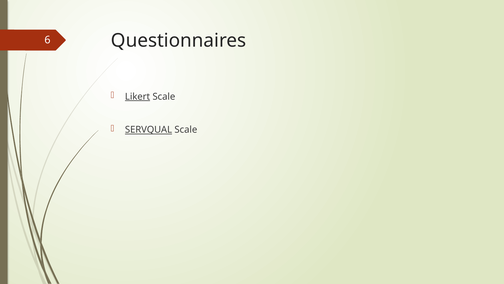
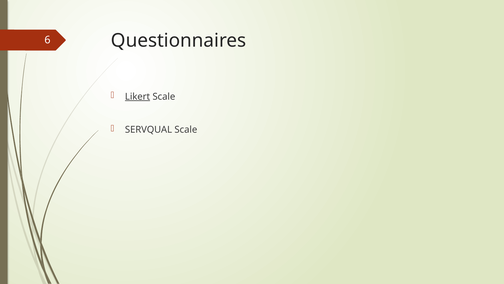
SERVQUAL underline: present -> none (149, 130)
